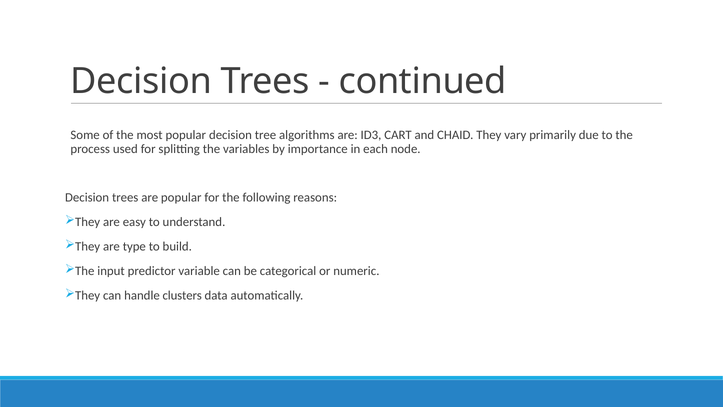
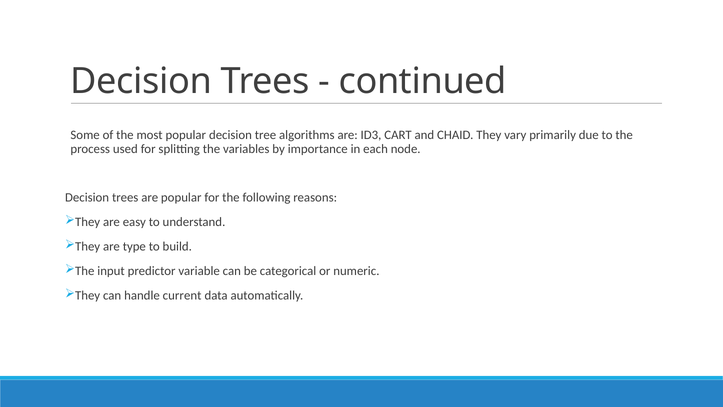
clusters: clusters -> current (182, 295)
